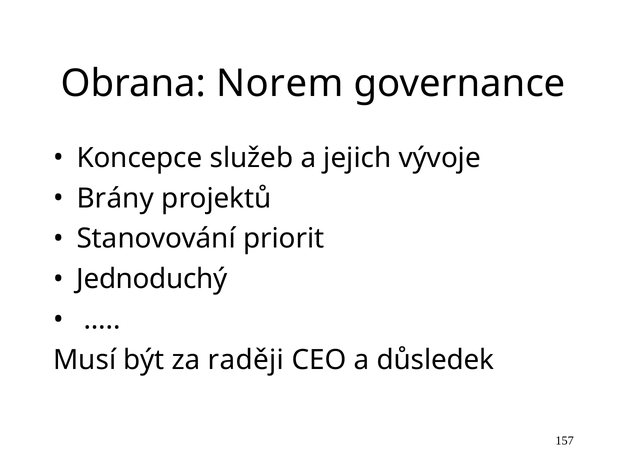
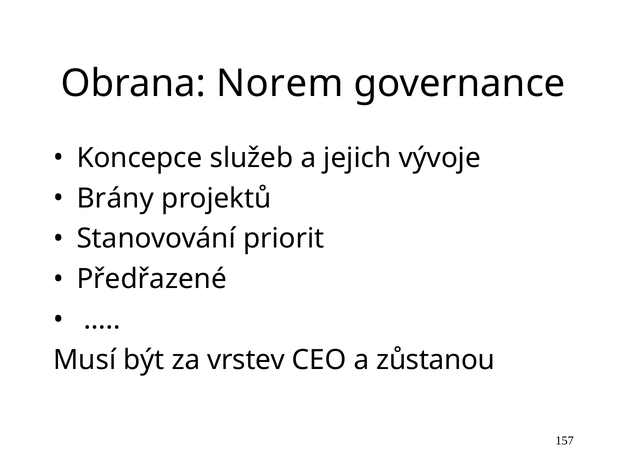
Jednoduchý: Jednoduchý -> Předřazené (152, 279)
raději: raději -> vrstev (246, 360)
důsledek: důsledek -> zůstanou (436, 360)
